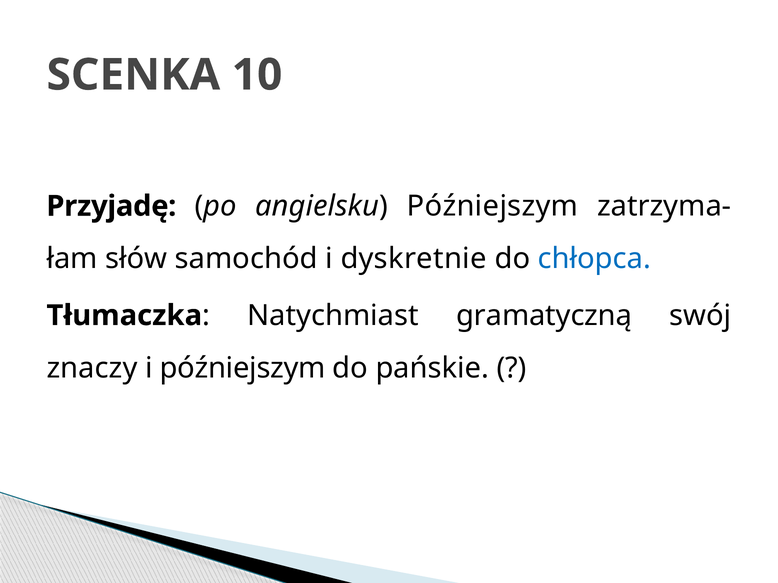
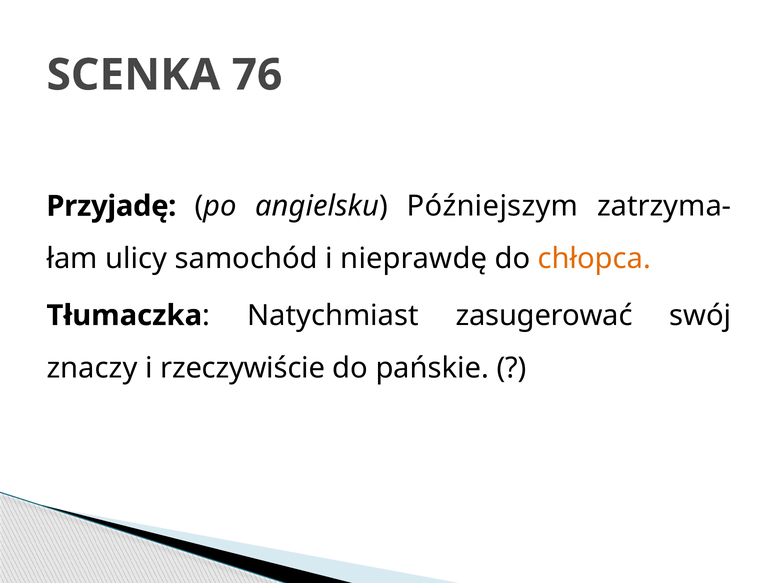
10: 10 -> 76 (257, 75)
słów: słów -> ulicy (136, 259)
dyskretnie: dyskretnie -> nieprawdę (414, 259)
chłopca colour: blue -> orange (594, 259)
gramatyczną: gramatyczną -> zasugerować (544, 316)
i późniejszym: późniejszym -> rzeczywiście (243, 368)
